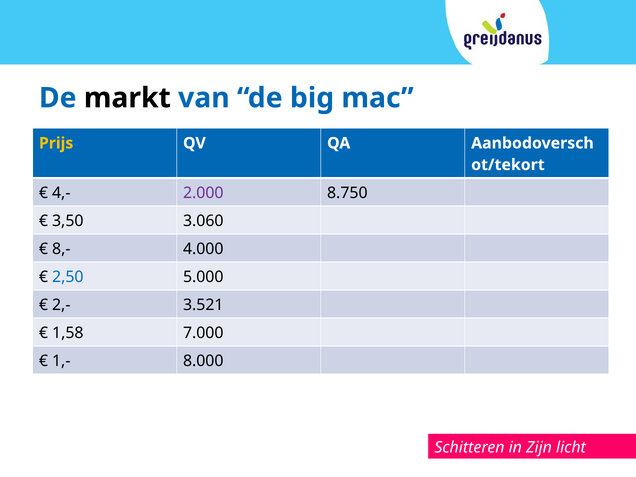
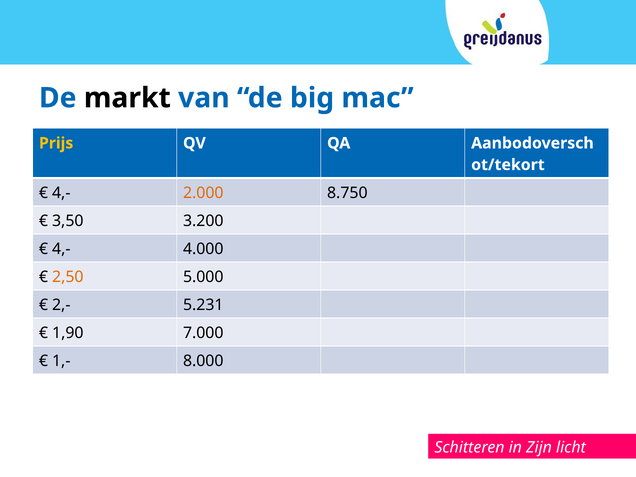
2.000 colour: purple -> orange (203, 193)
3.060: 3.060 -> 3.200 (203, 221)
8,-: 8,- -> 4,- (61, 249)
2,50 colour: blue -> orange (68, 277)
3.521: 3.521 -> 5.231 (203, 305)
1,58: 1,58 -> 1,90 (68, 333)
